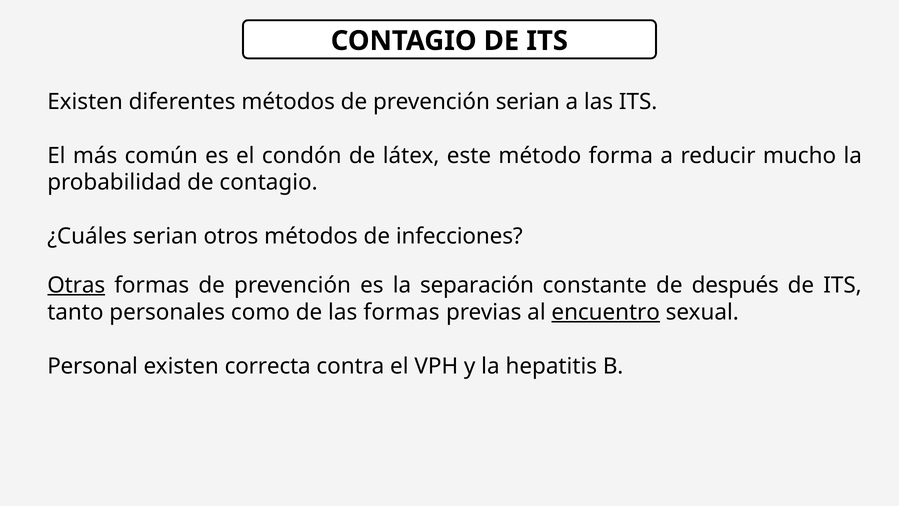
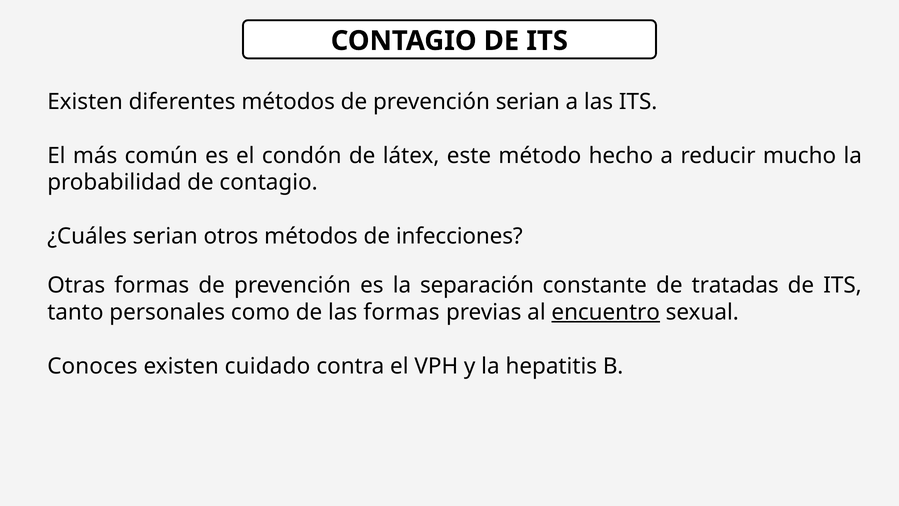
forma: forma -> hecho (621, 155)
Otras underline: present -> none (76, 285)
después: después -> tratadas (735, 285)
Personal: Personal -> Conoces (92, 366)
correcta: correcta -> cuidado (268, 366)
